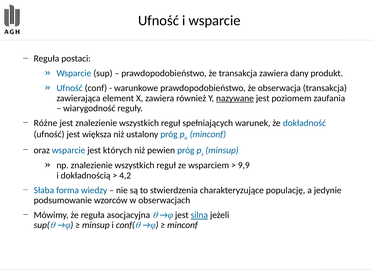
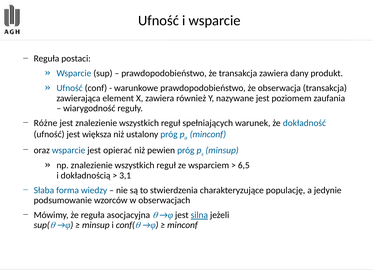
nazywane underline: present -> none (235, 98)
których: których -> opierać (118, 150)
9,9: 9,9 -> 6,5 (244, 165)
4,2: 4,2 -> 3,1 (125, 175)
